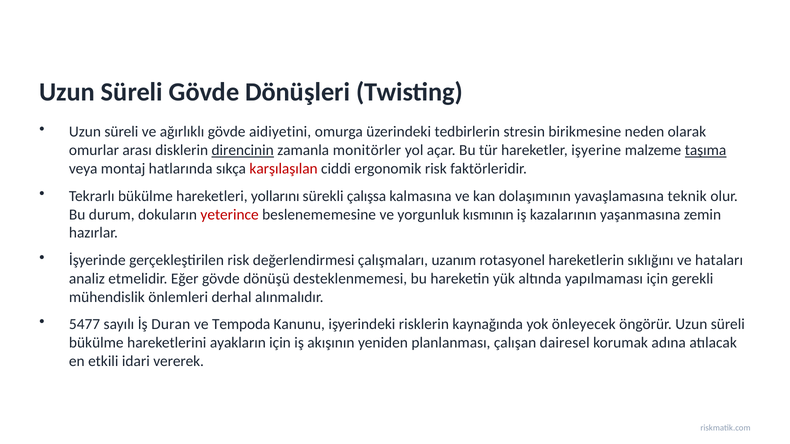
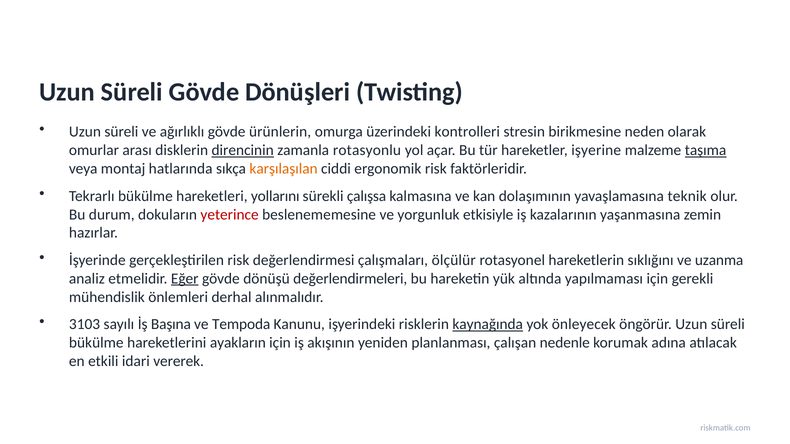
aidiyetini: aidiyetini -> ürünlerin (280, 132)
tedbirlerin: tedbirlerin -> kontrolleri (467, 132)
monitörler: monitörler -> rotasyonlu (367, 150)
karşılaşılan colour: red -> orange (284, 169)
kısmının: kısmının -> etkisiyle (488, 215)
uzanım: uzanım -> ölçülür (454, 260)
hataları: hataları -> uzanma (719, 260)
Eğer underline: none -> present (185, 279)
desteklenmemesi: desteklenmemesi -> değerlendirmeleri (350, 279)
5477: 5477 -> 3103 (85, 325)
Duran: Duran -> Başına (171, 325)
kaynağında underline: none -> present (488, 325)
dairesel: dairesel -> nedenle (565, 343)
